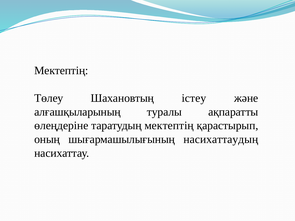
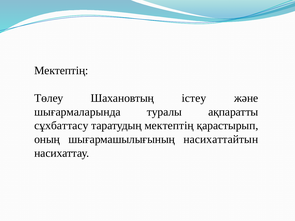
алғашқыларының: алғашқыларының -> шығармаларында (77, 112)
өлеңдеріне: өлеңдеріне -> сұхбаттасу (61, 126)
насихаттаудың: насихаттаудың -> насихаттайтын (221, 140)
